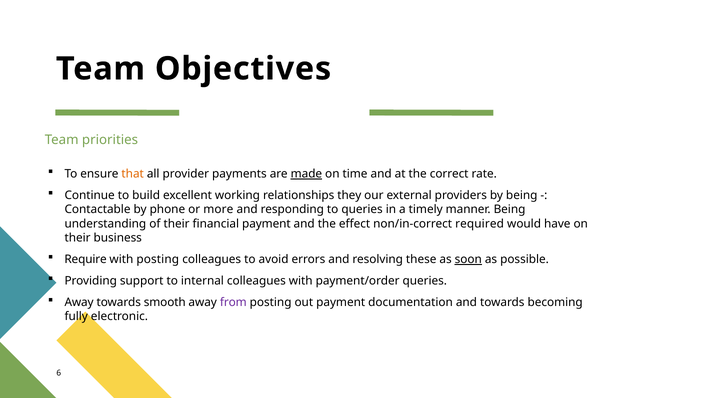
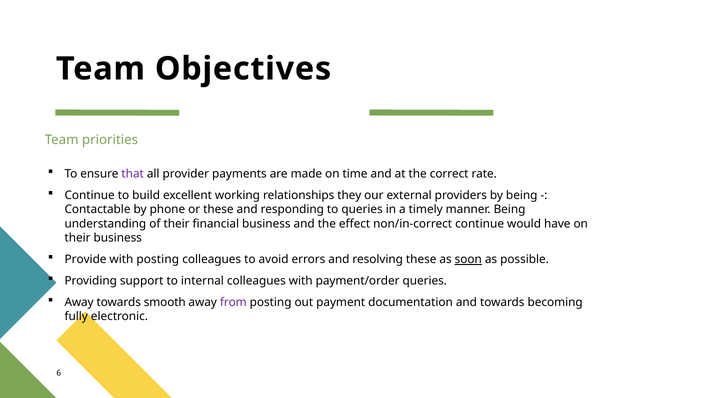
that colour: orange -> purple (133, 174)
made underline: present -> none (306, 174)
or more: more -> these (218, 210)
financial payment: payment -> business (266, 224)
non/in-correct required: required -> continue (480, 224)
Require: Require -> Provide (86, 260)
